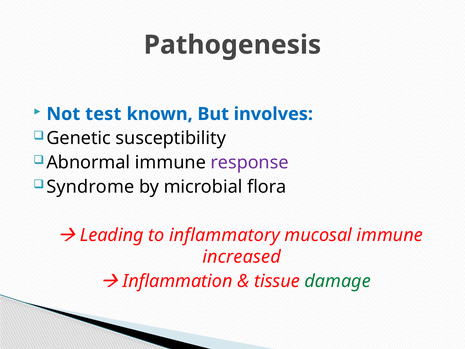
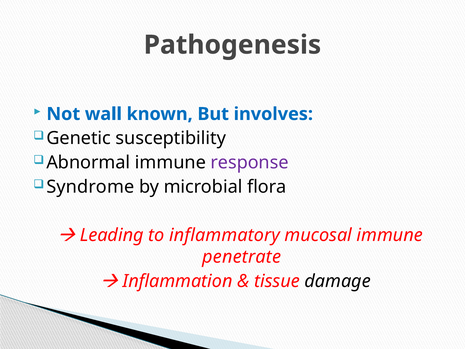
test: test -> wall (103, 114)
increased: increased -> penetrate (242, 257)
damage colour: green -> black (338, 281)
